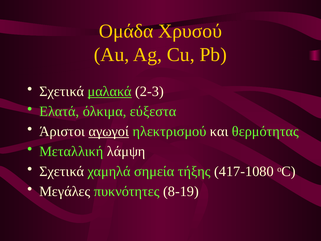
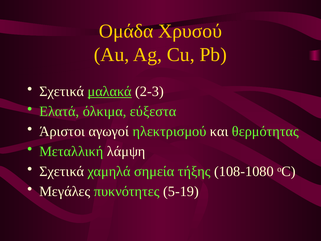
αγωγοί underline: present -> none (109, 131)
417-1080: 417-1080 -> 108-1080 (244, 171)
8-19: 8-19 -> 5-19 (181, 191)
